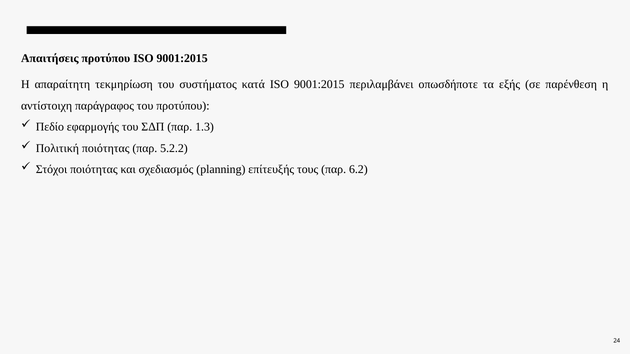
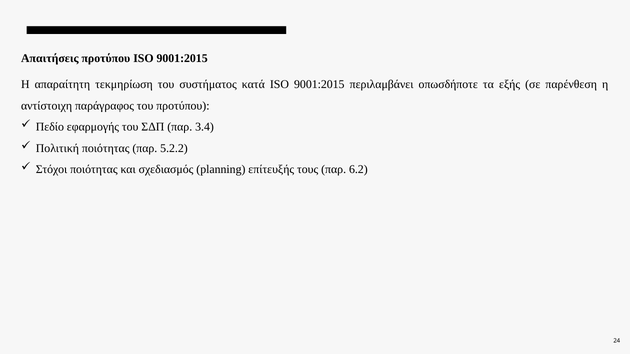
1.3: 1.3 -> 3.4 (205, 127)
